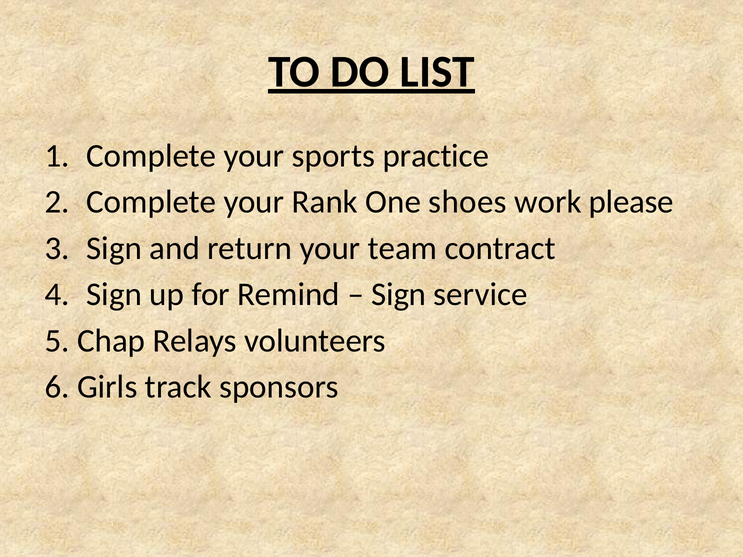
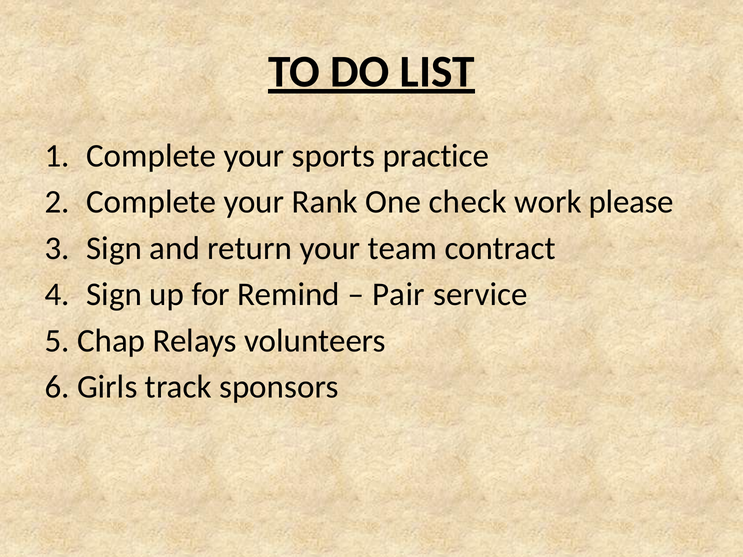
shoes: shoes -> check (468, 202)
Sign: Sign -> Pair (399, 295)
